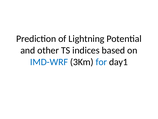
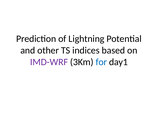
IMD-WRF colour: blue -> purple (49, 62)
